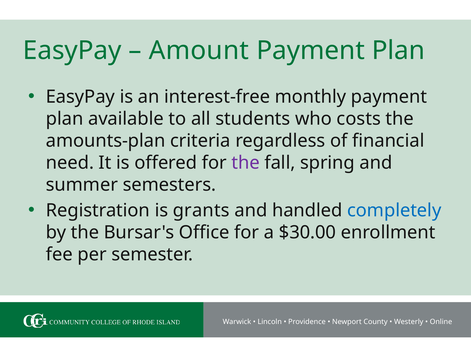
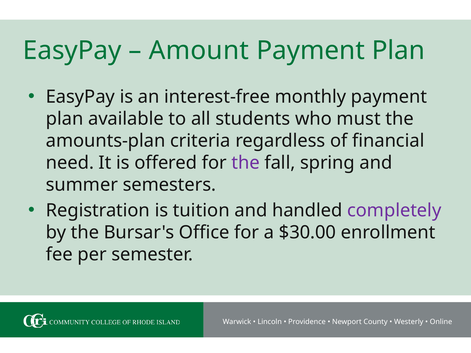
costs: costs -> must (359, 119)
grants: grants -> tuition (201, 211)
completely colour: blue -> purple (394, 211)
